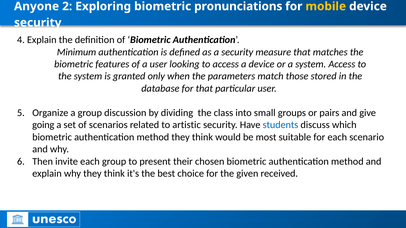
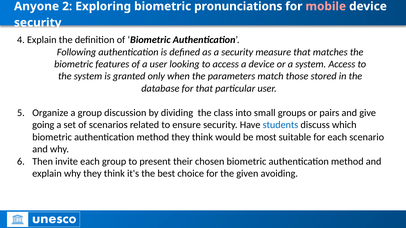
mobile colour: yellow -> pink (326, 6)
Minimum: Minimum -> Following (77, 52)
artistic: artistic -> ensure (187, 125)
received: received -> avoiding (279, 174)
